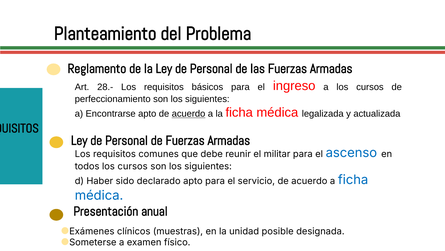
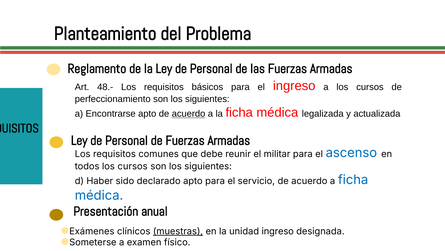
28.-: 28.- -> 48.- (105, 87)
muestras underline: none -> present (178, 231)
unidad posible: posible -> ingreso (278, 231)
